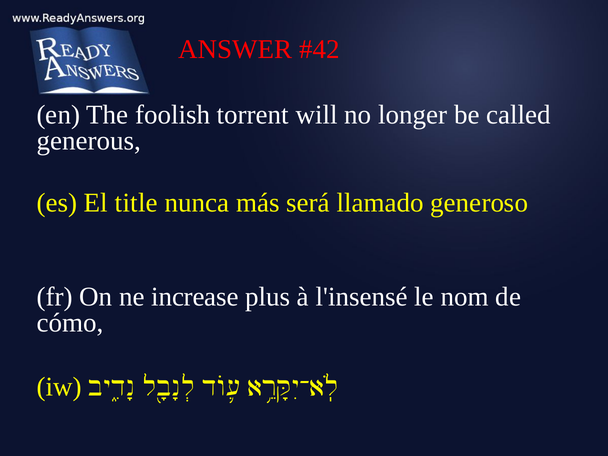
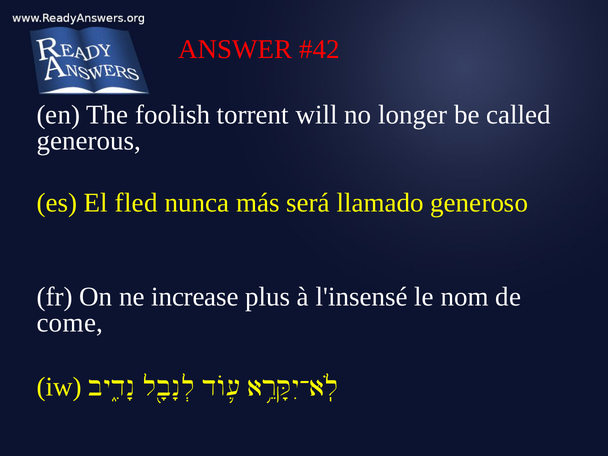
title: title -> fled (136, 203)
cómo: cómo -> come (70, 323)
